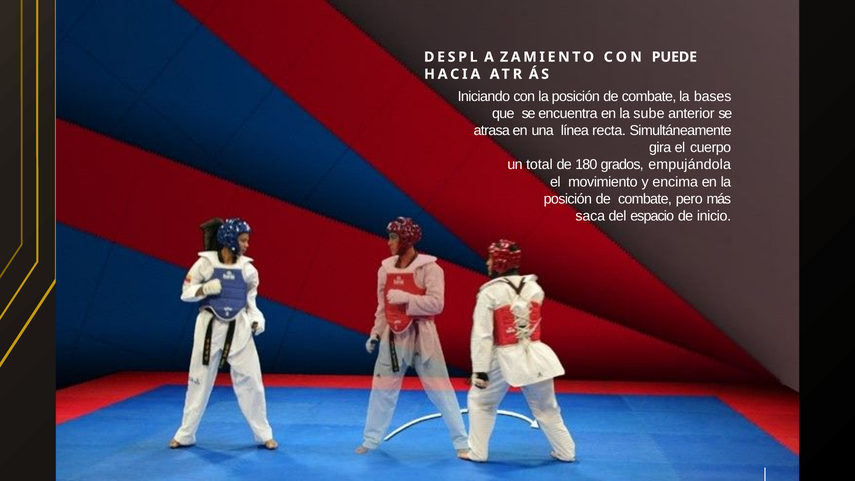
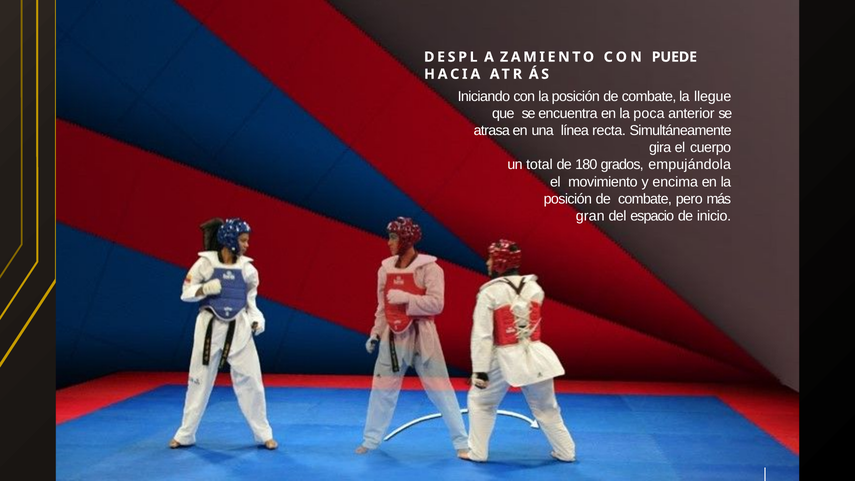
bases: bases -> llegue (713, 96)
sube: sube -> poca (649, 114)
saca: saca -> gran (590, 216)
